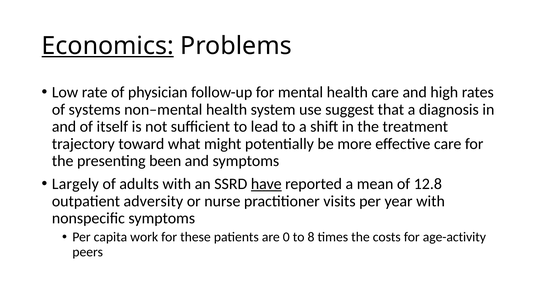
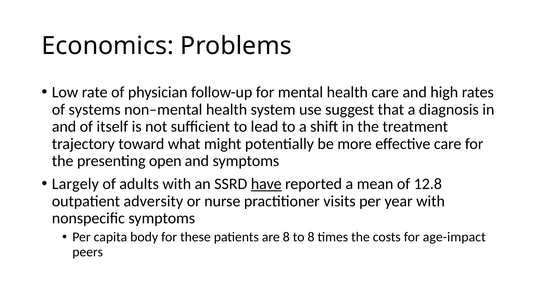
Economics underline: present -> none (108, 46)
been: been -> open (165, 161)
work: work -> body (144, 237)
are 0: 0 -> 8 (286, 237)
age-activity: age-activity -> age-impact (454, 237)
